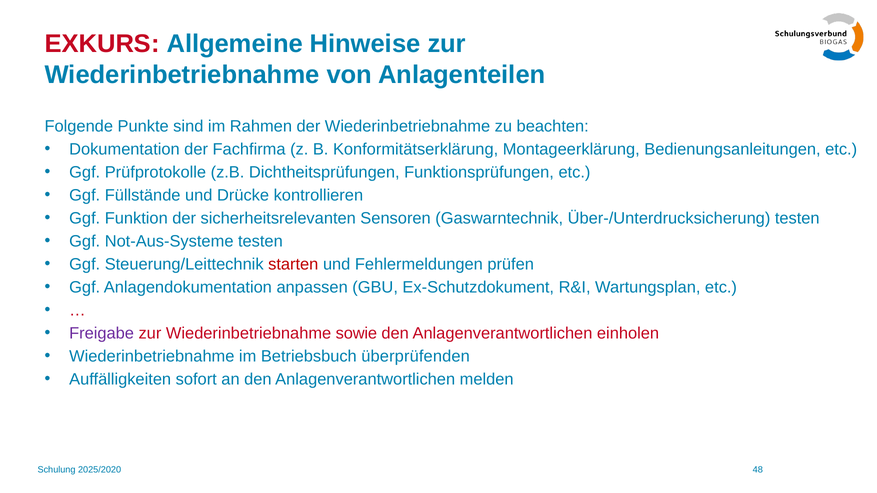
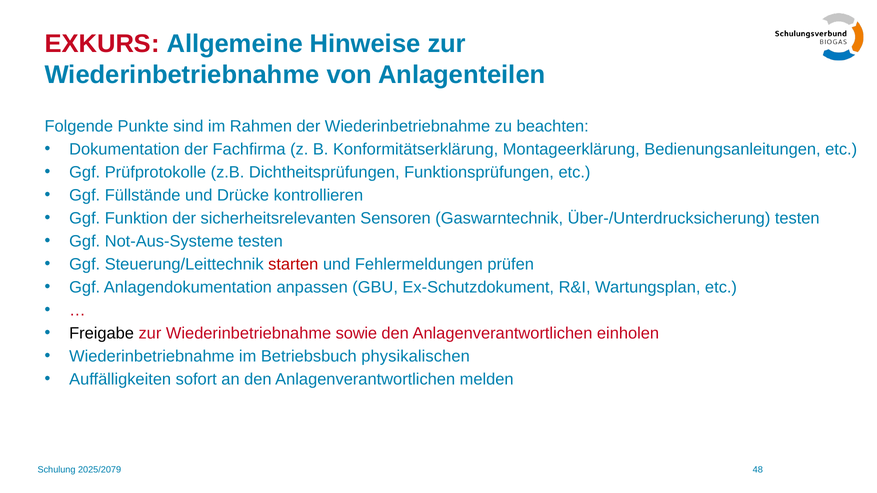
Freigabe colour: purple -> black (102, 333)
überprüfenden: überprüfenden -> physikalischen (416, 356)
2025/2020: 2025/2020 -> 2025/2079 (100, 470)
